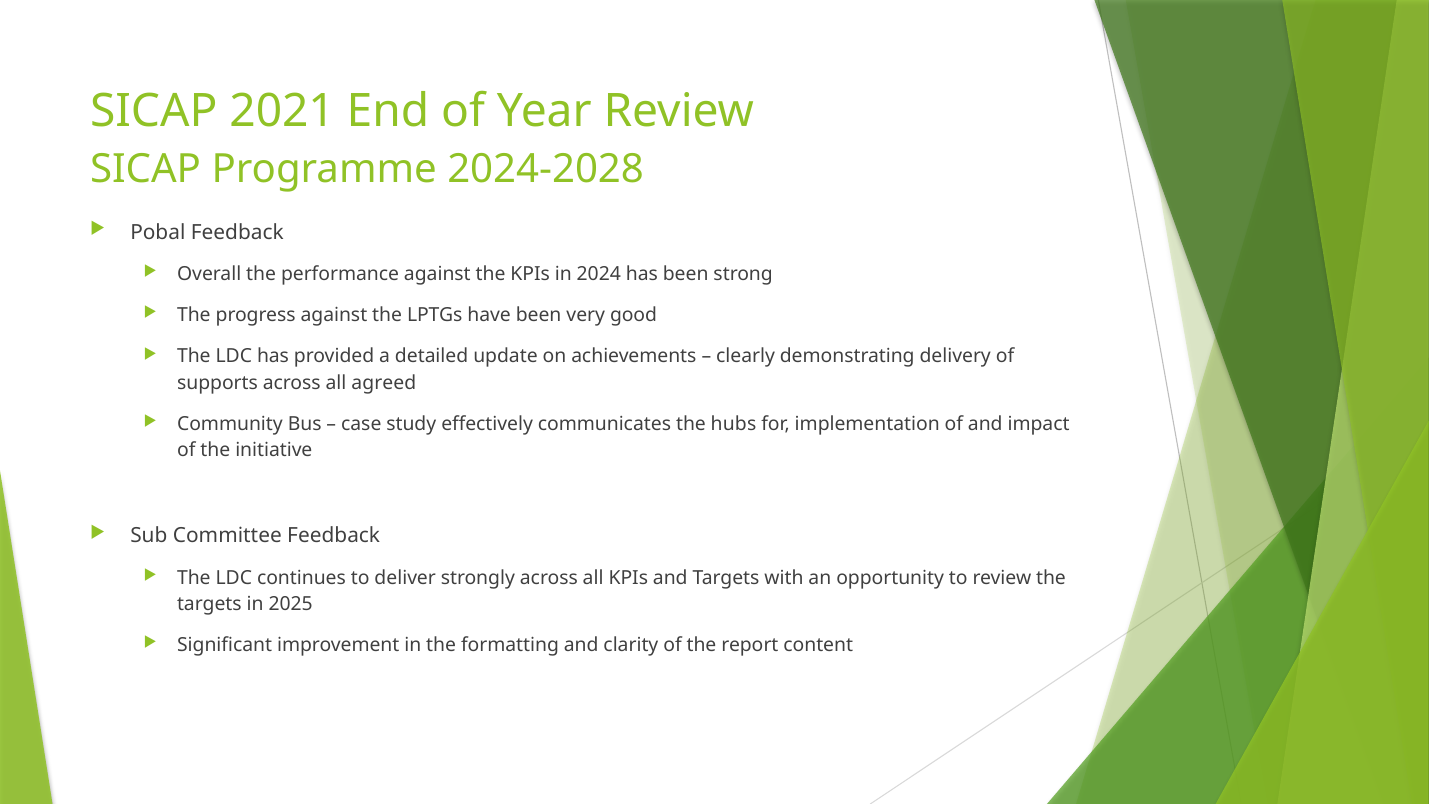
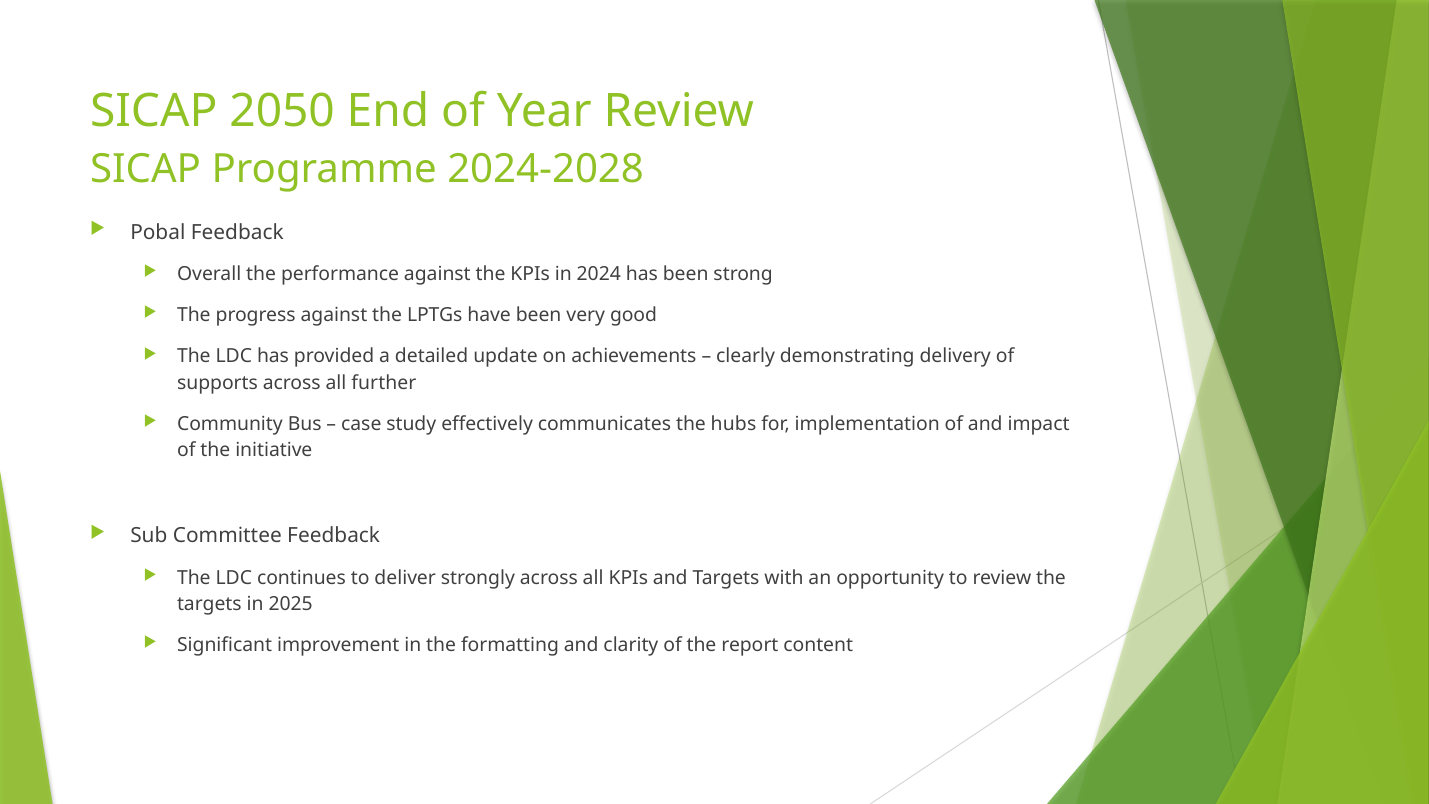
2021: 2021 -> 2050 (282, 111)
agreed: agreed -> further (384, 383)
